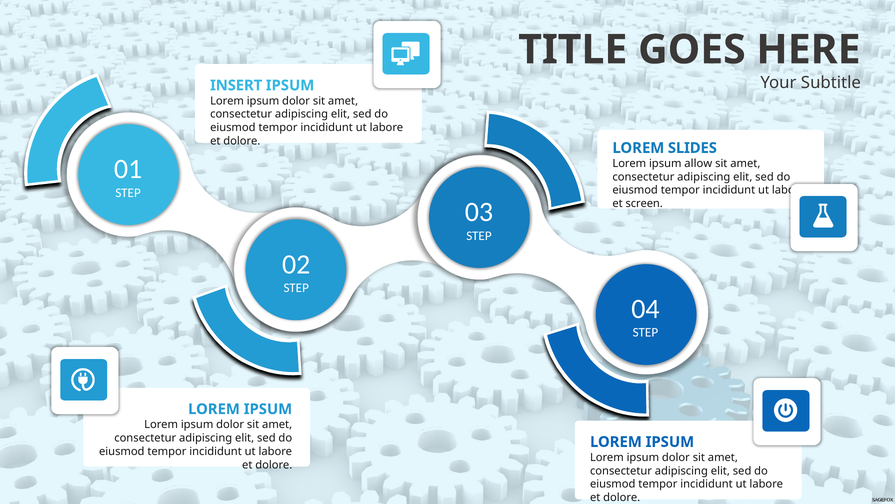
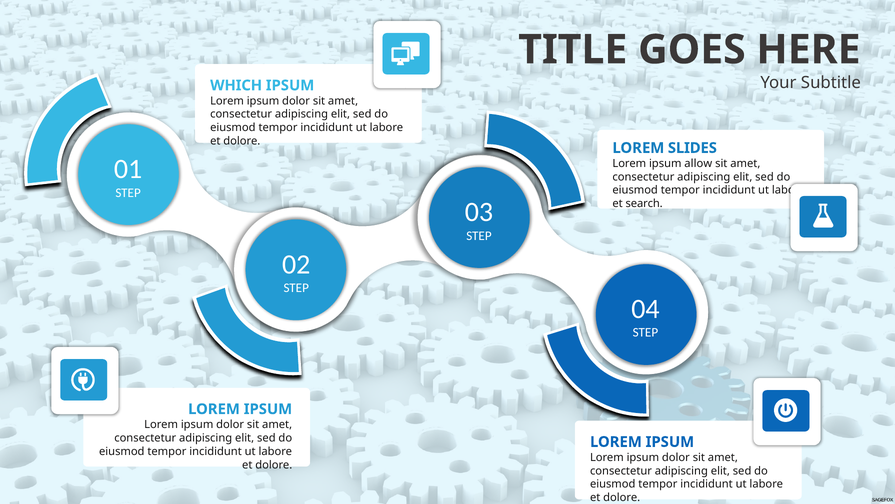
INSERT: INSERT -> WHICH (236, 85)
screen: screen -> search (644, 203)
